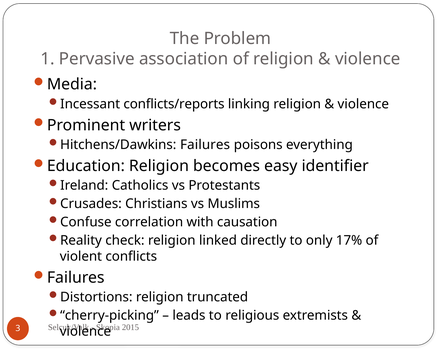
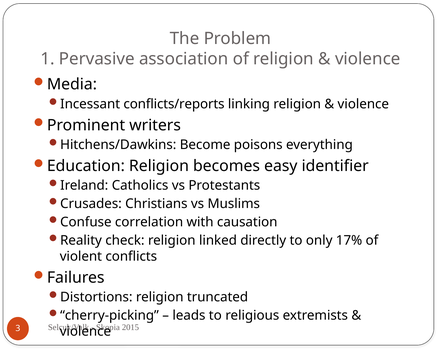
Hitchens/Dawkins Failures: Failures -> Become (205, 145)
